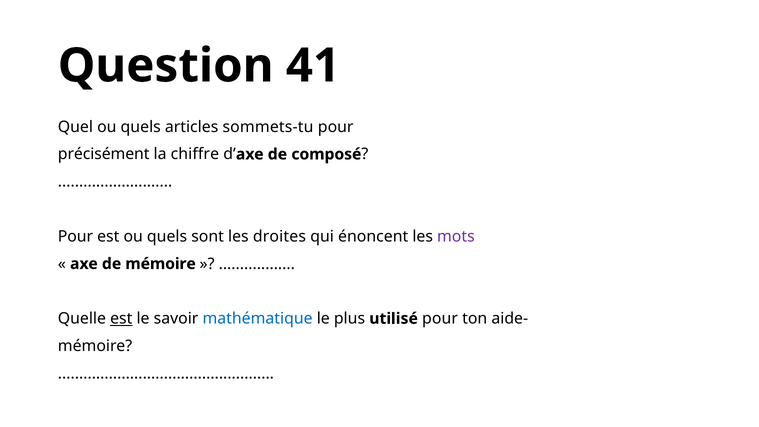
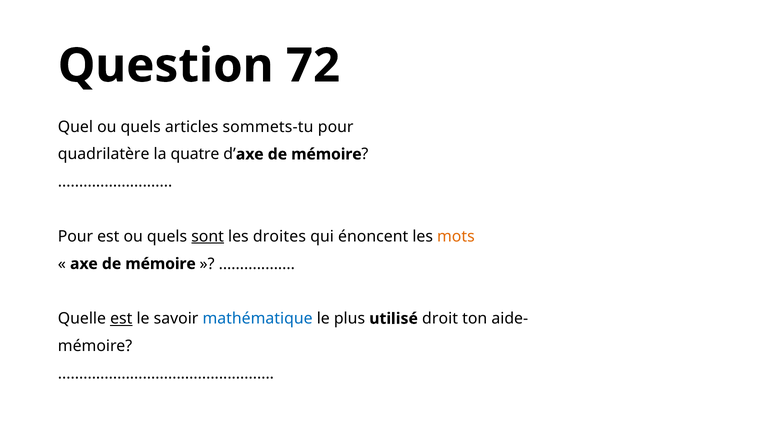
41: 41 -> 72 (313, 66)
précisément: précisément -> quadrilatère (104, 154)
chiffre: chiffre -> quatre (195, 154)
composé: composé -> mémoire (326, 154)
sont underline: none -> present (208, 236)
mots colour: purple -> orange (456, 236)
utilisé pour: pour -> droit (440, 319)
